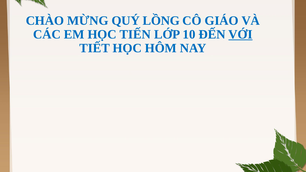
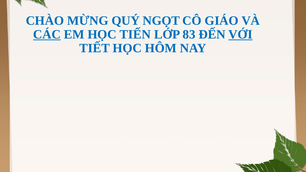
LỒNG: LỒNG -> NGỌT (161, 21)
CÁC underline: none -> present (47, 34)
10: 10 -> 83 (189, 34)
